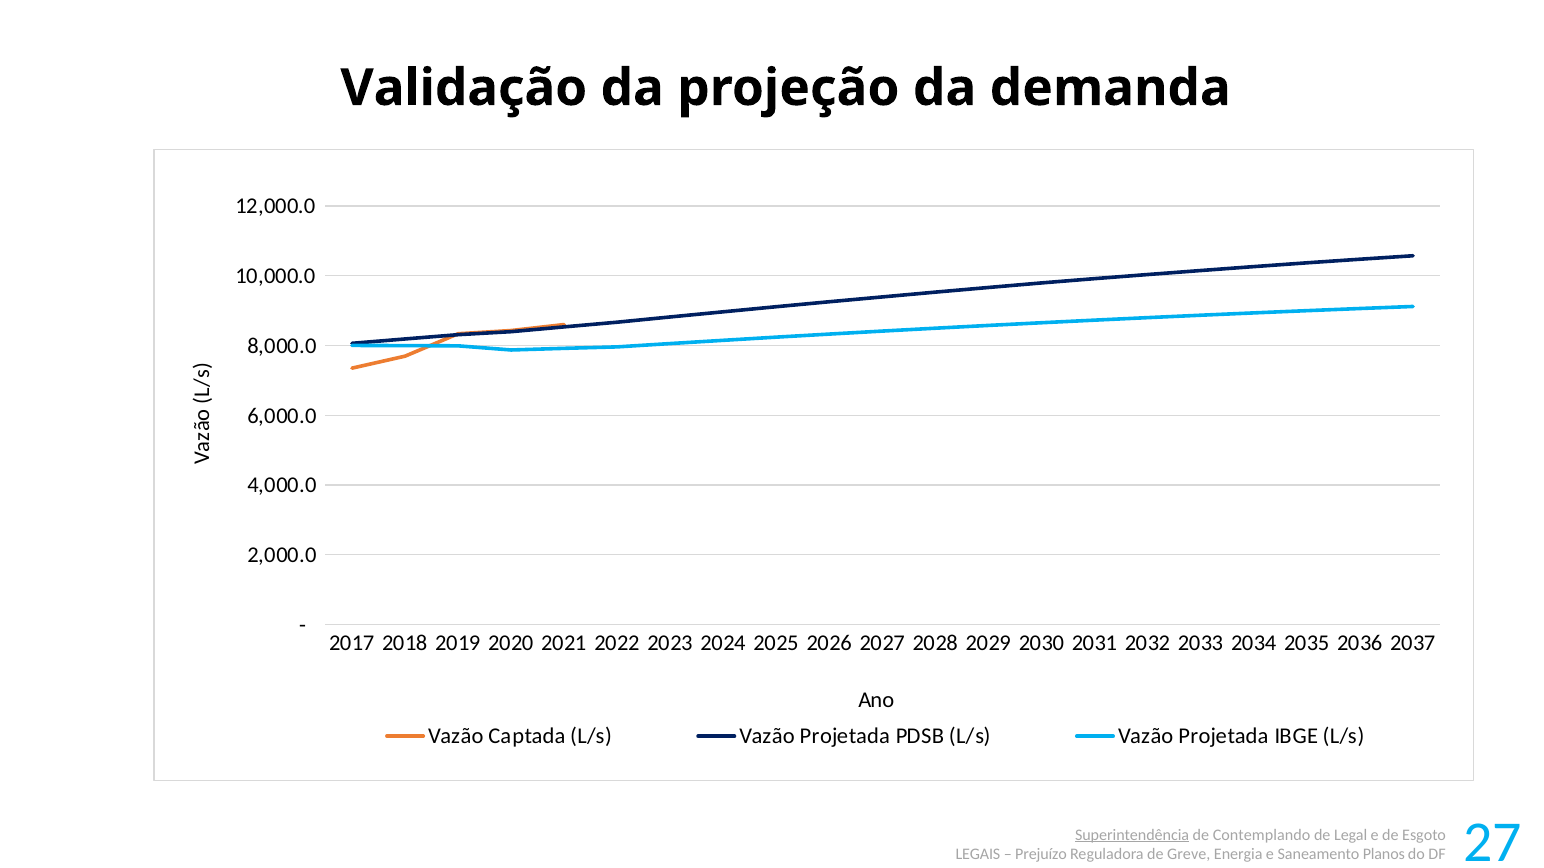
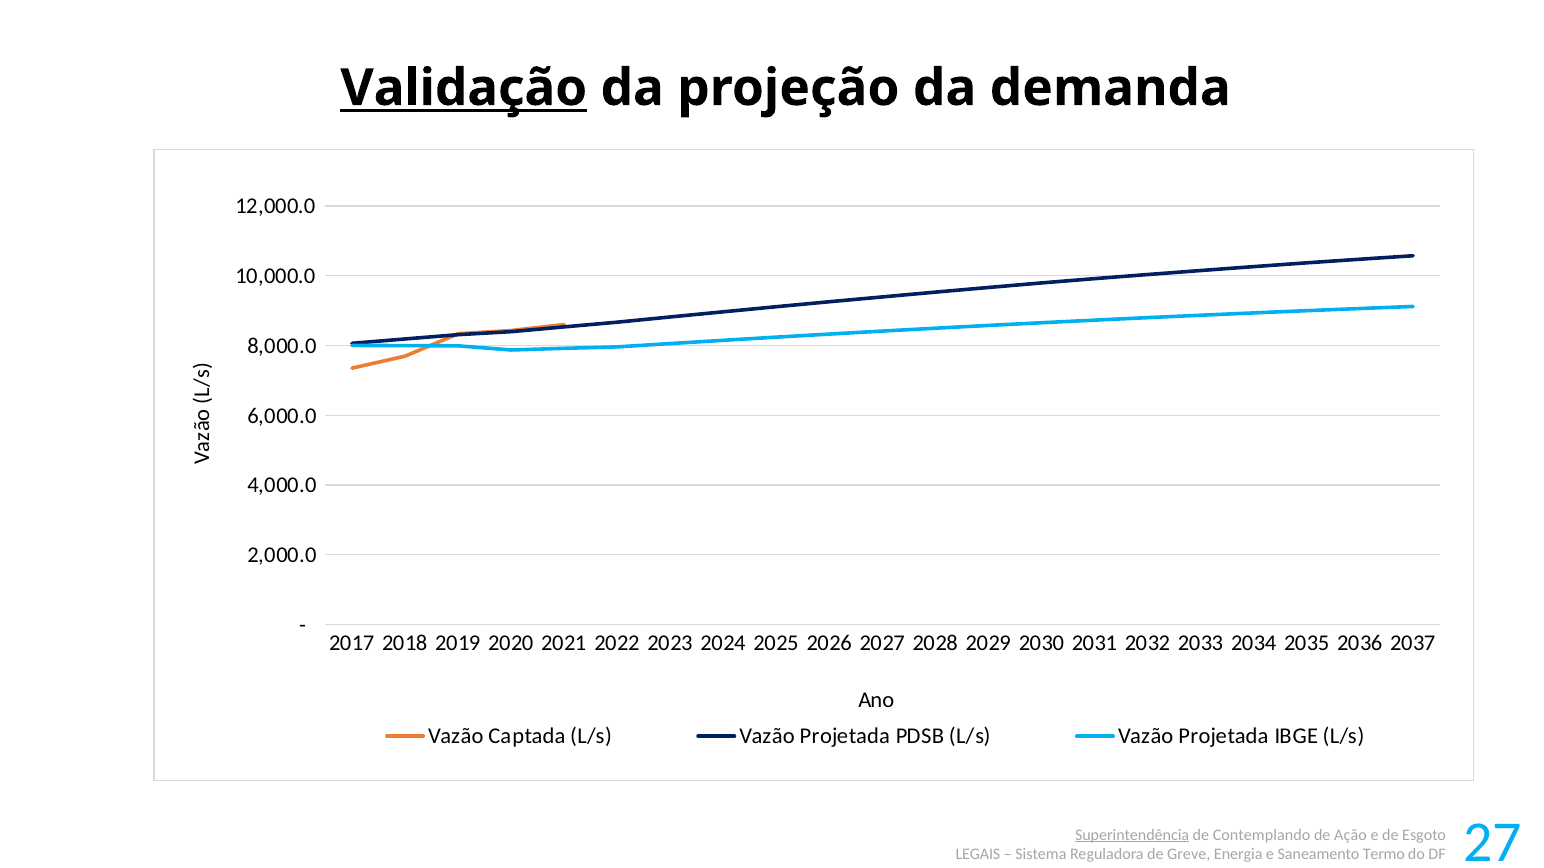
Validação underline: none -> present (464, 88)
Legal: Legal -> Ação (1351, 835)
Prejuízo: Prejuízo -> Sistema (1041, 855)
Planos: Planos -> Termo (1384, 855)
